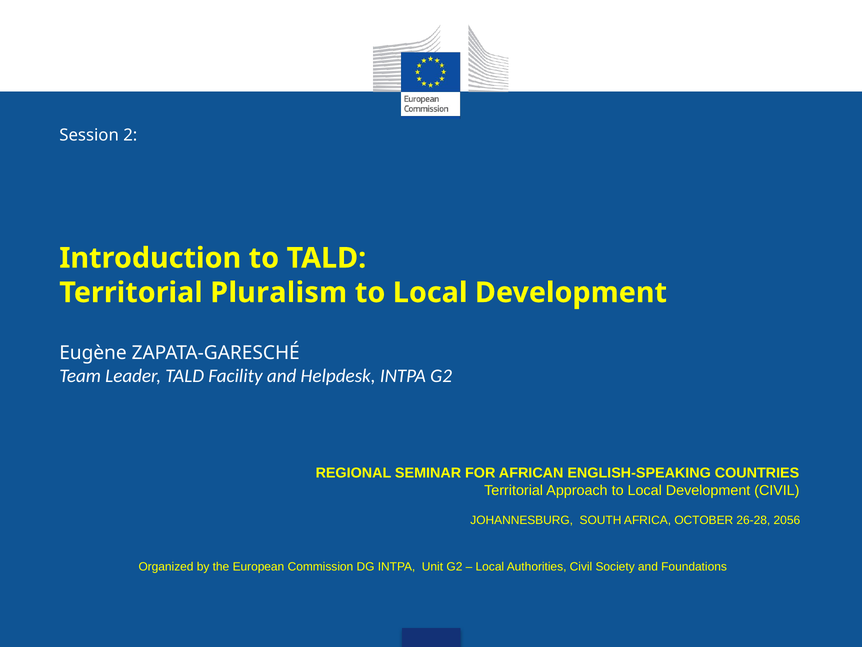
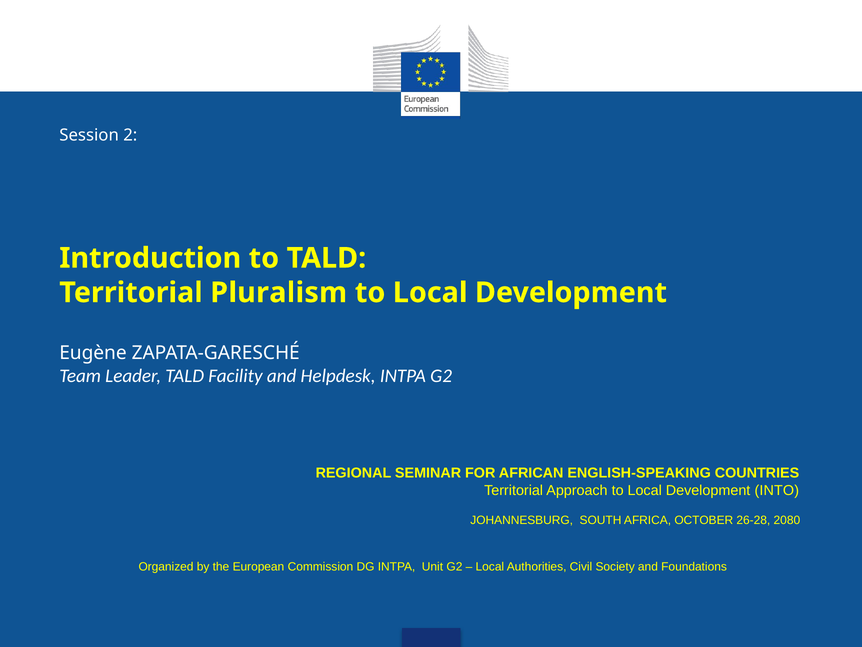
Development CIVIL: CIVIL -> INTO (777, 490)
2056: 2056 -> 2080 (787, 520)
